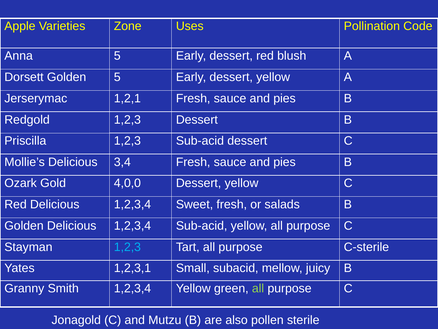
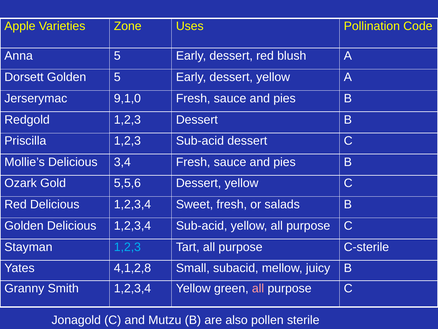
1,2,1: 1,2,1 -> 9,1,0 (127, 98)
4,0,0: 4,0,0 -> 5,5,6 (127, 183)
1,2,3,1: 1,2,3,1 -> 4,1,2,8 (132, 268)
all colour: light green -> pink (258, 288)
